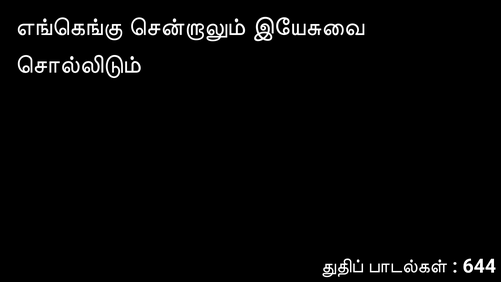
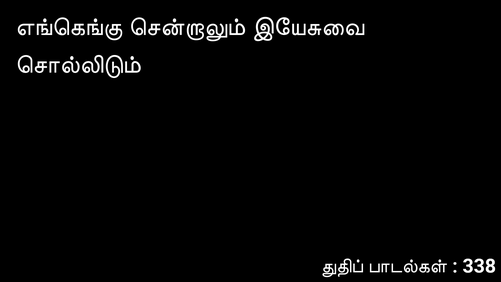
644: 644 -> 338 (479, 266)
